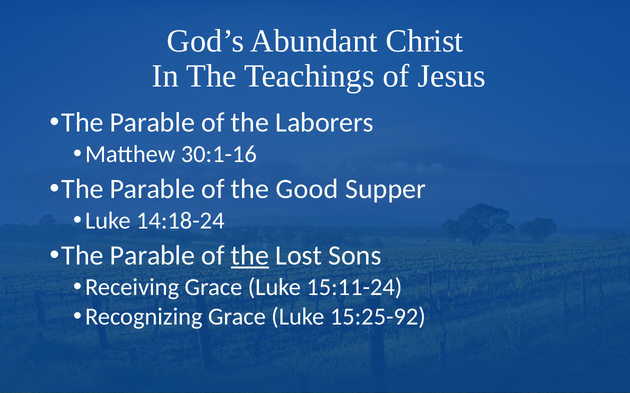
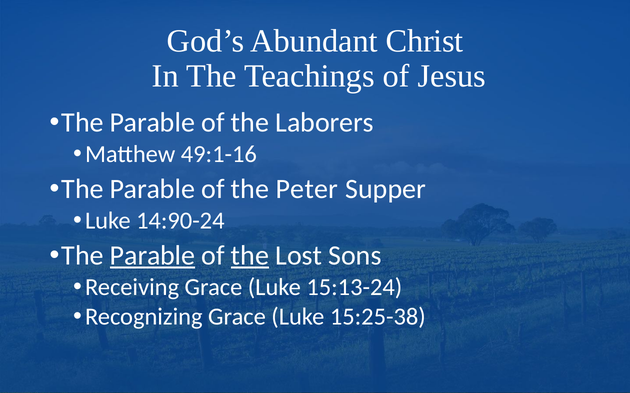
30:1-16: 30:1-16 -> 49:1-16 (219, 155)
Good: Good -> Peter (307, 189)
14:18-24: 14:18-24 -> 14:90-24 (180, 221)
Parable underline: none -> present (153, 256)
15:11-24: 15:11-24 -> 15:13-24 (354, 288)
15:25-92: 15:25-92 -> 15:25-38 (378, 317)
